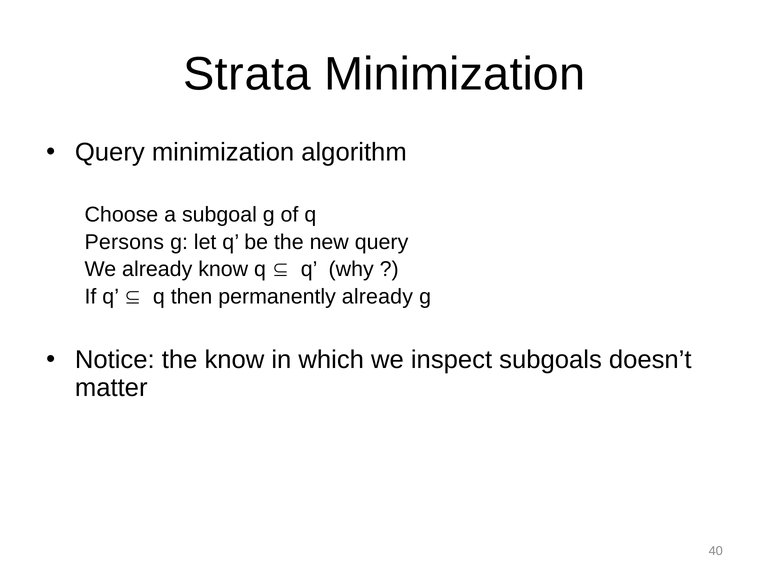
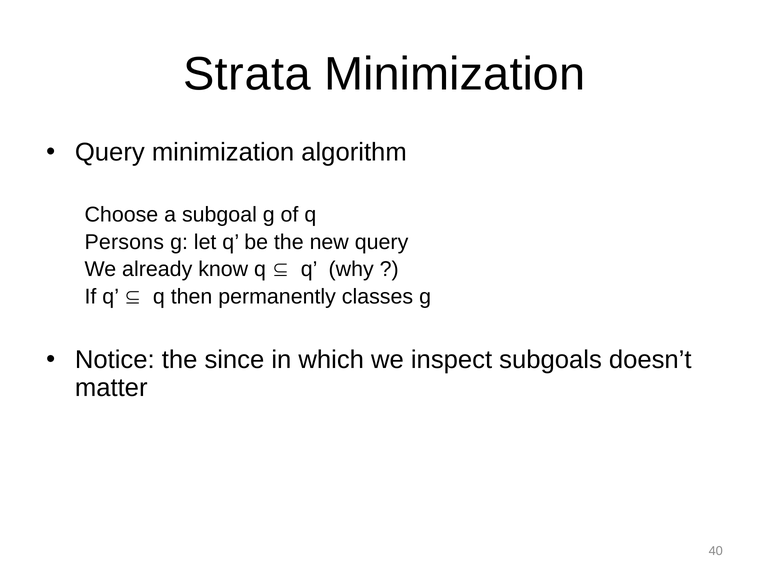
permanently already: already -> classes (377, 297)
the know: know -> since (234, 360)
